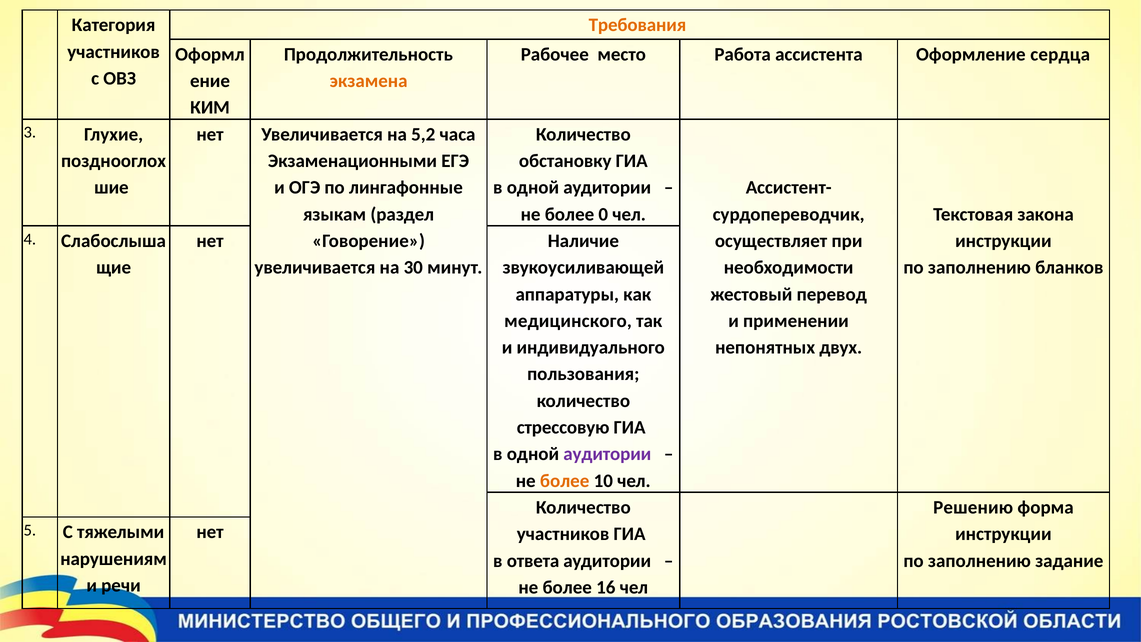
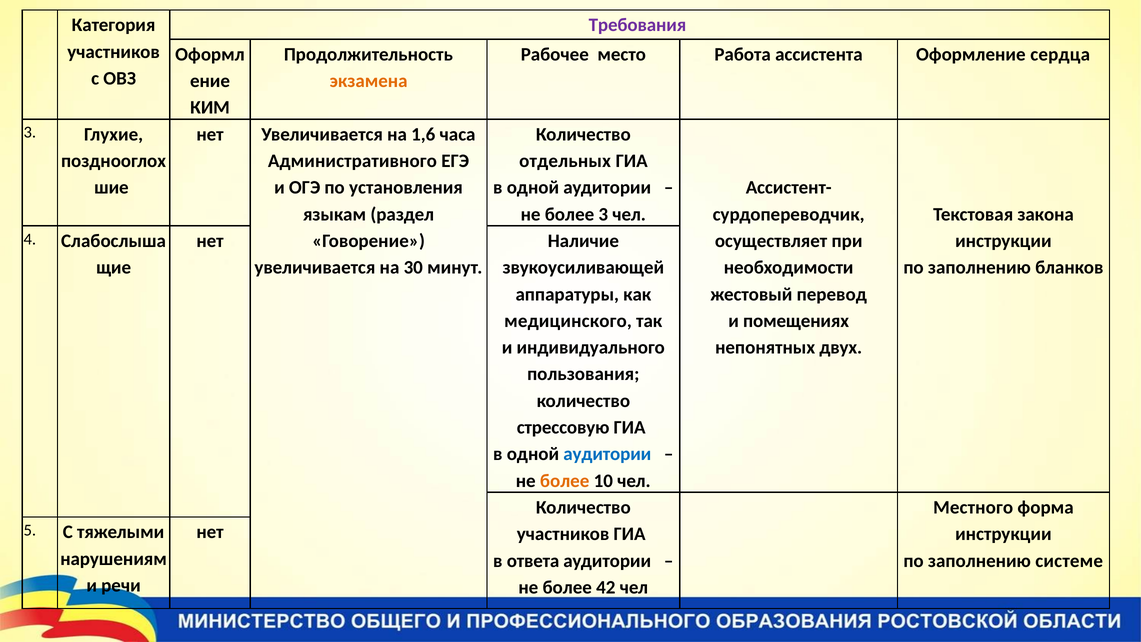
Требования colour: orange -> purple (637, 25)
5,2: 5,2 -> 1,6 (423, 134)
Экзаменационными: Экзаменационными -> Административного (352, 161)
обстановку: обстановку -> отдельных (565, 161)
лингафонные: лингафонные -> установления (406, 188)
более 0: 0 -> 3 (603, 214)
применении: применении -> помещениях (796, 321)
аудитории colour: purple -> blue (607, 454)
Решению: Решению -> Местного (973, 507)
задание: задание -> системе (1069, 561)
16: 16 -> 42 (606, 587)
